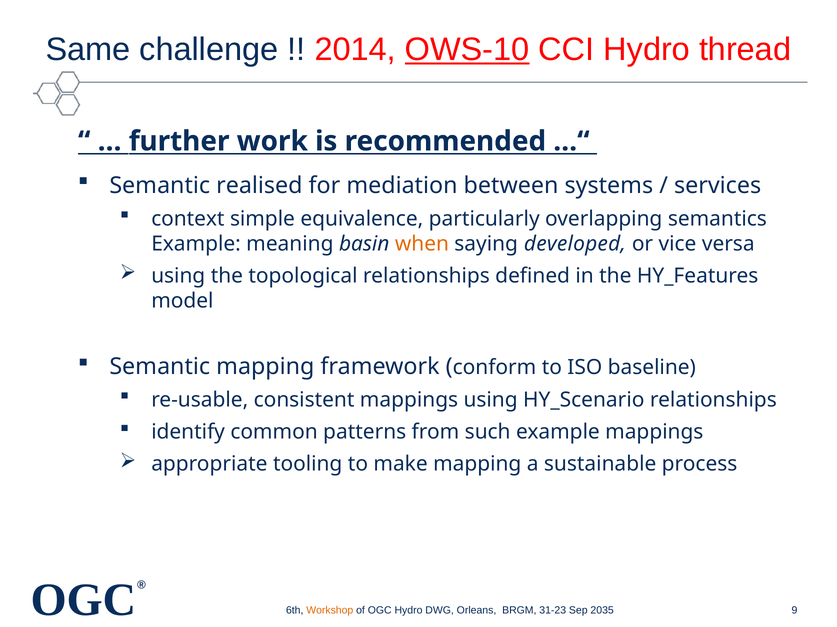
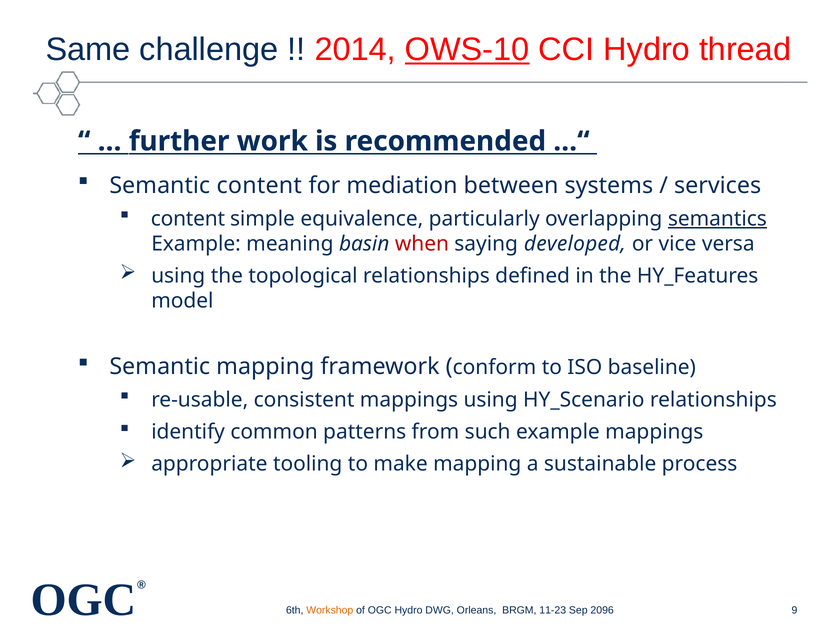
Semantic realised: realised -> content (259, 186)
context: context -> content (188, 219)
semantics underline: none -> present (717, 219)
when colour: orange -> red (422, 244)
31-23: 31-23 -> 11-23 (553, 611)
2035: 2035 -> 2096 (602, 611)
